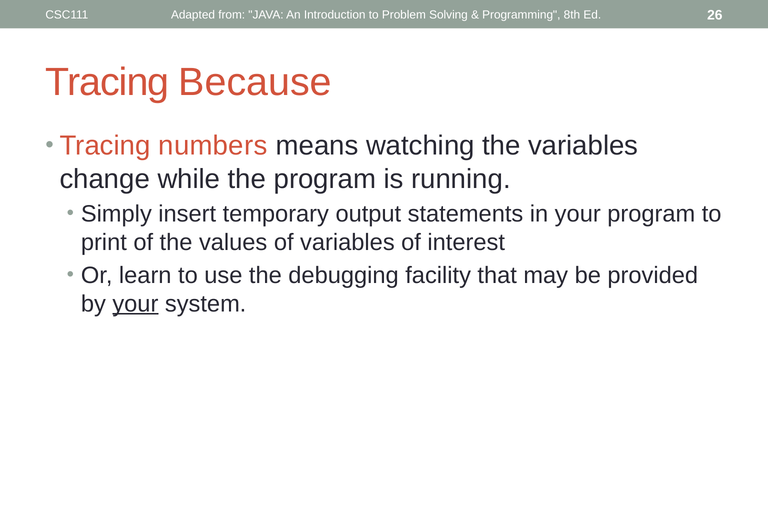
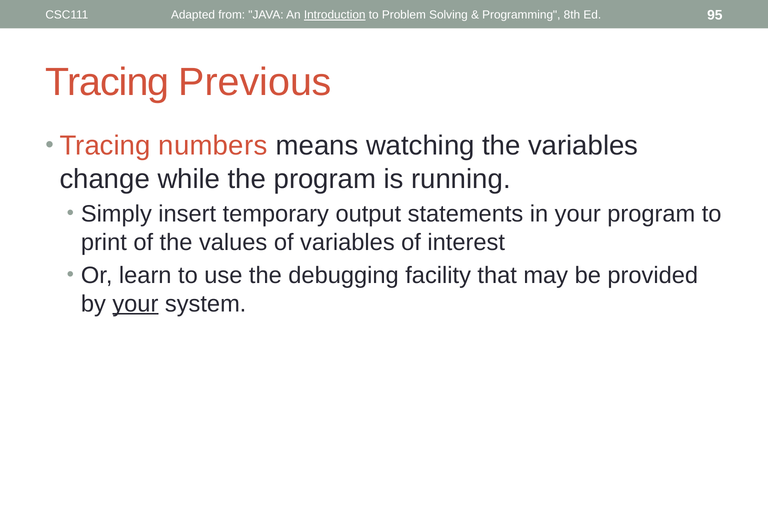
Introduction underline: none -> present (335, 15)
26: 26 -> 95 (715, 15)
Because: Because -> Previous (255, 82)
